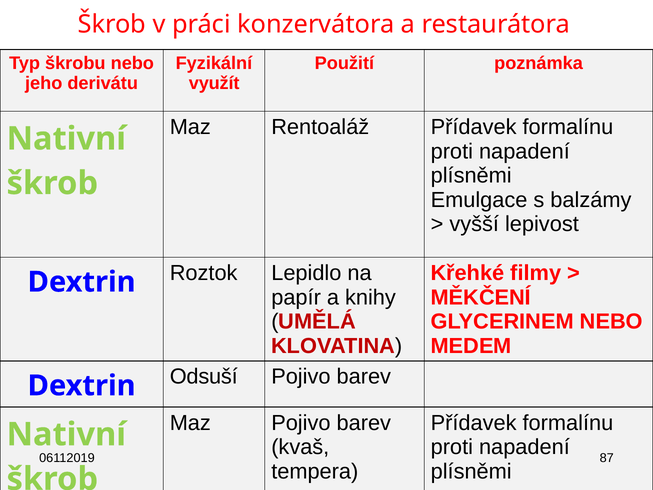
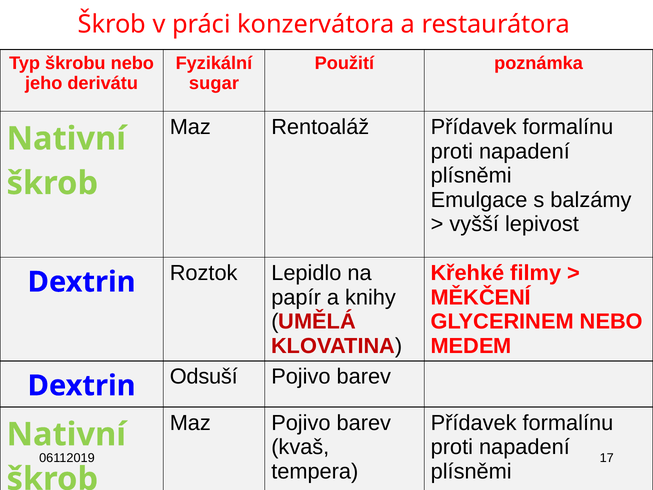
využít: využít -> sugar (214, 83)
87: 87 -> 17 (607, 458)
